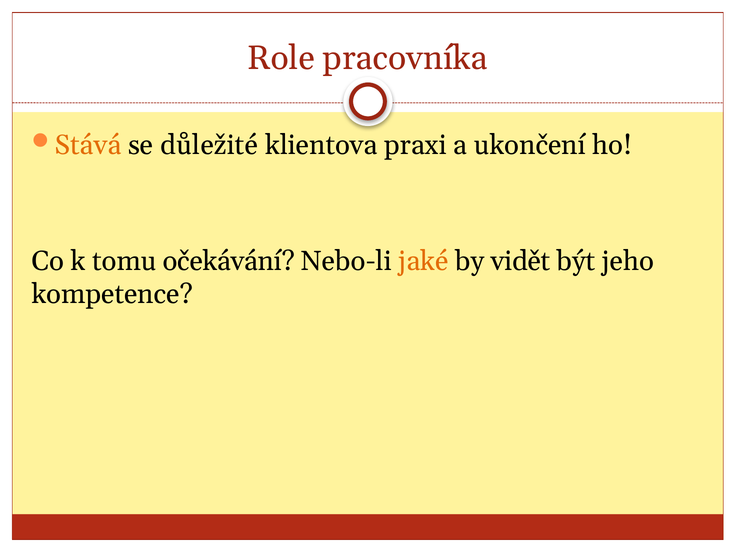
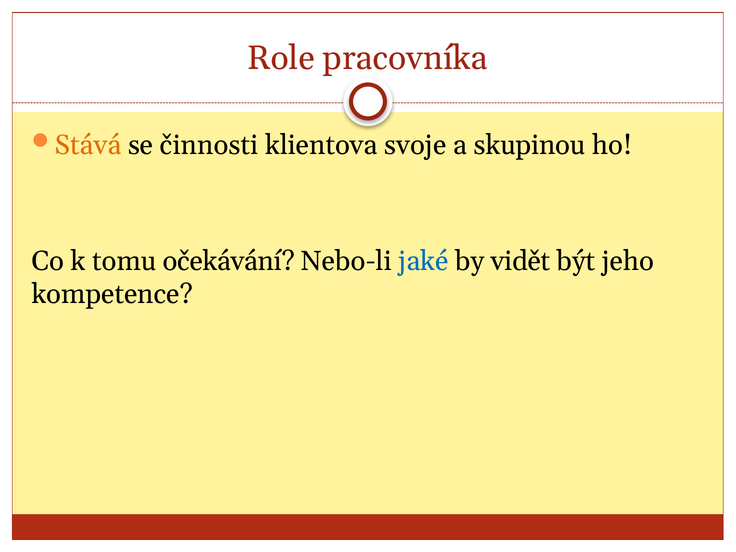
důležité: důležité -> činnosti (209, 145)
praxi: praxi -> svoje (415, 145)
ukončení: ukončení -> skupinou (530, 145)
jaké colour: orange -> blue (424, 261)
